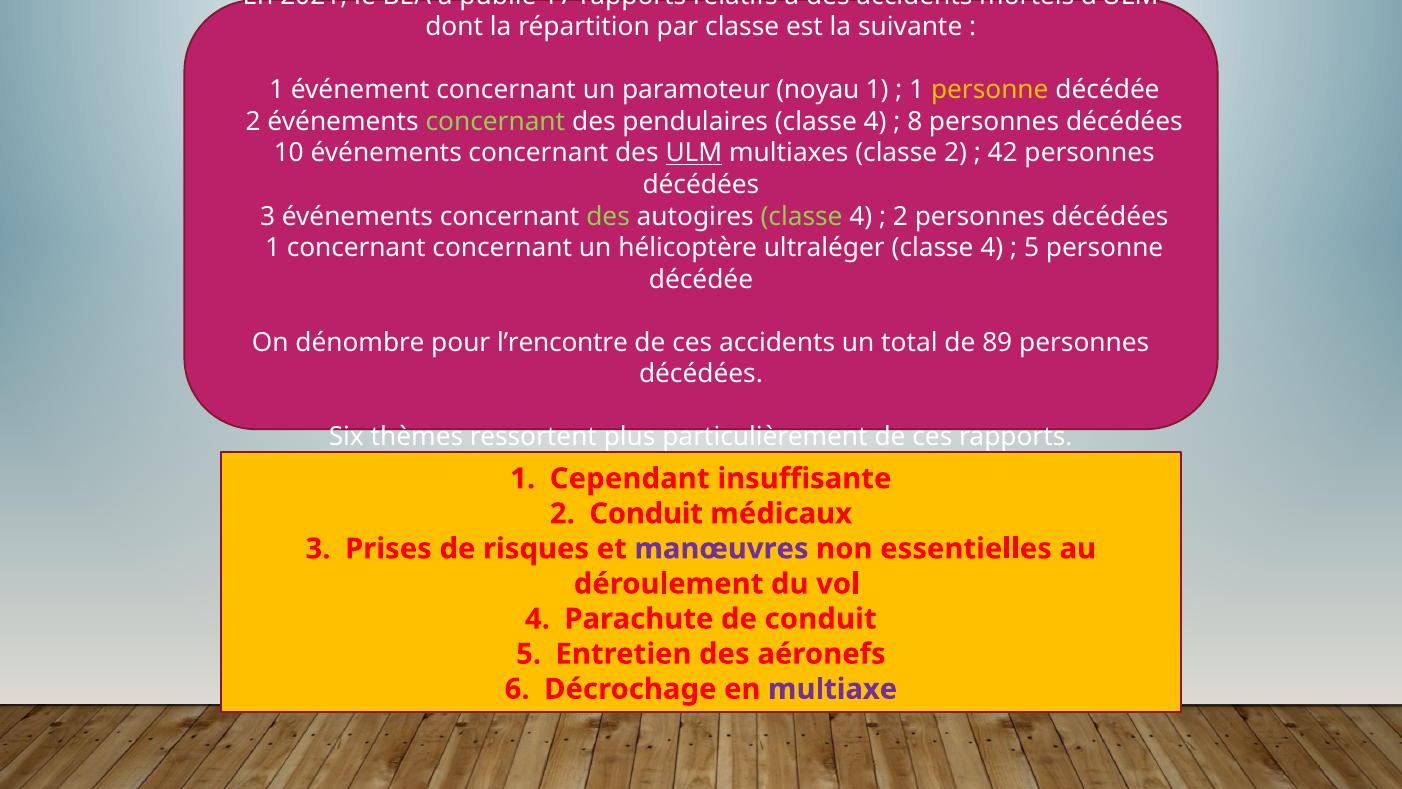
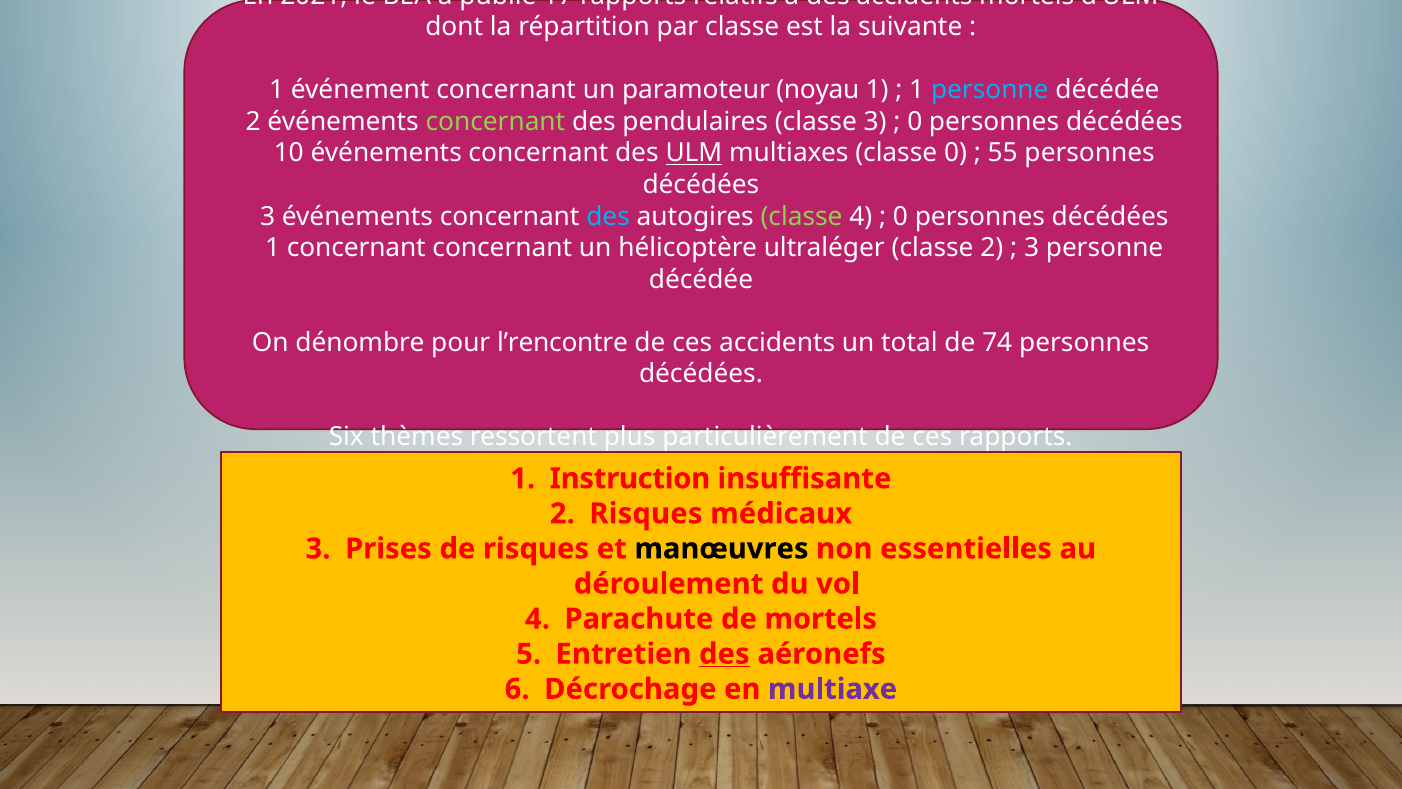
personne colour: yellow -> light blue (990, 90)
pendulaires classe 4: 4 -> 3 (875, 122)
8: 8 -> 0 (915, 122)
classe 2: 2 -> 0 (956, 153)
42: 42 -> 55 (1003, 153)
des colour: light green -> light blue (608, 216)
2: 2 -> 0 (900, 216)
ultraléger classe 4: 4 -> 2 (992, 248)
5: 5 -> 3 (1032, 248)
89: 89 -> 74 (997, 342)
Cependant: Cependant -> Instruction (630, 478)
2 Conduit: Conduit -> Risques (646, 513)
manœuvres colour: purple -> black (722, 549)
de conduit: conduit -> mortels (821, 619)
des underline: none -> present (724, 654)
